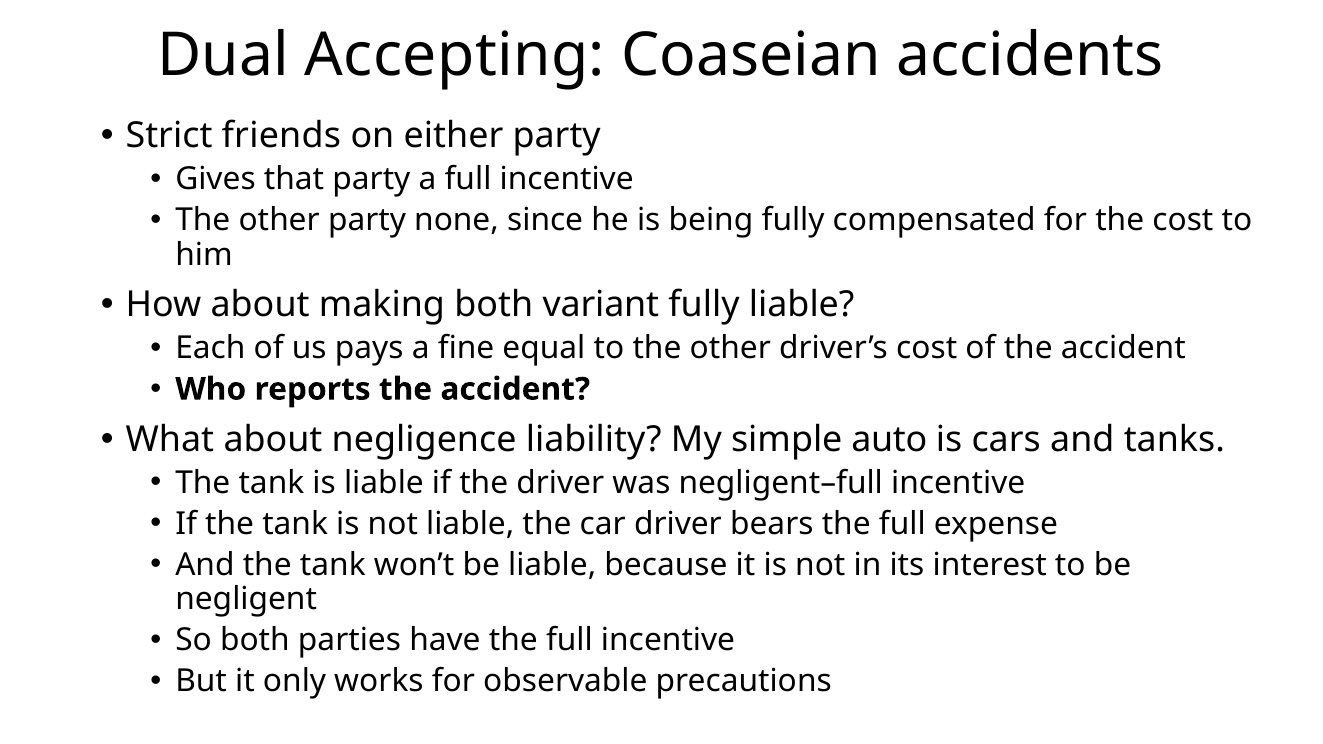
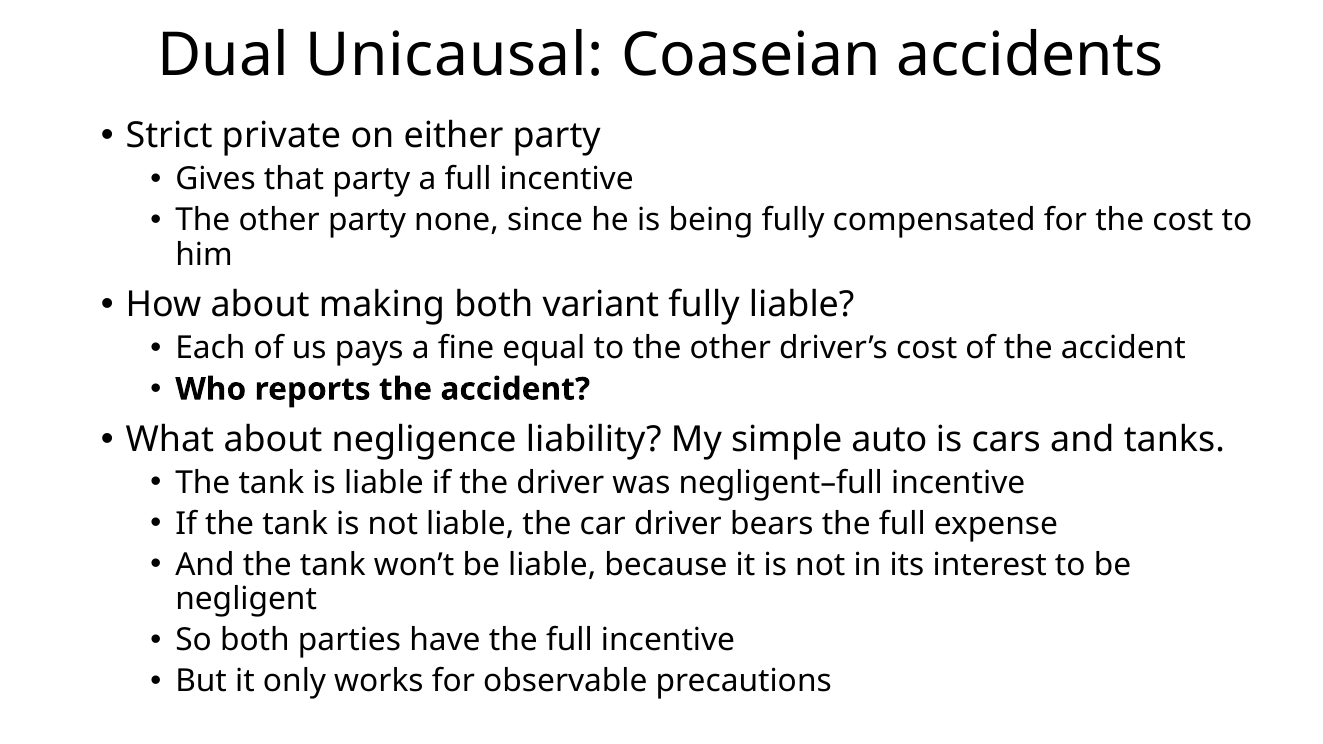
Accepting: Accepting -> Unicausal (455, 56)
friends: friends -> private (281, 136)
